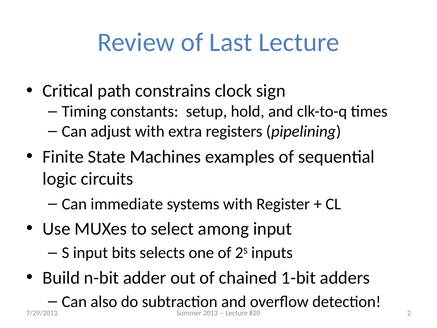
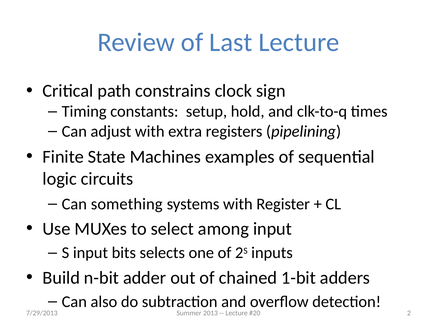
immediate: immediate -> something (127, 204)
